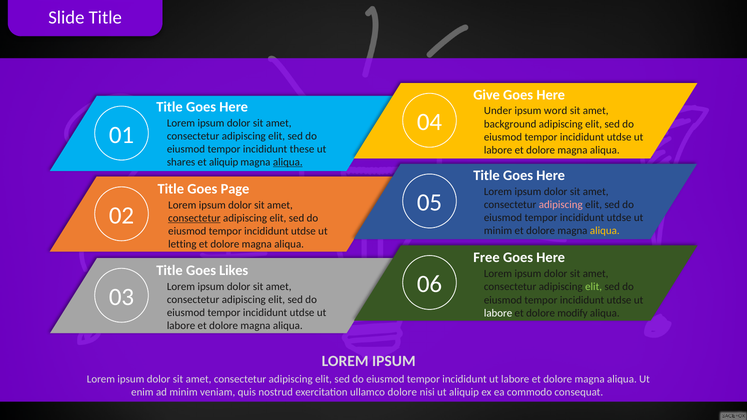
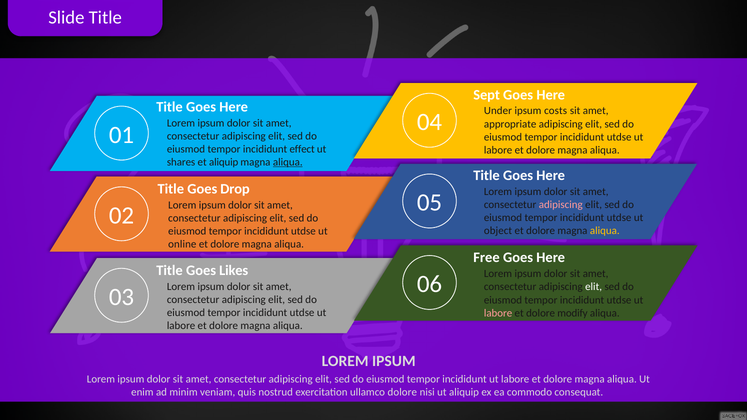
Give: Give -> Sept (487, 95)
word: word -> costs (556, 111)
background: background -> appropriate (510, 124)
these: these -> effect (302, 149)
Page: Page -> Drop (235, 189)
consectetur underline: present -> none (194, 218)
minim: minim -> object (498, 231)
letting: letting -> online (182, 244)
elit colour: light green -> white (594, 287)
labore colour: white -> pink (498, 313)
